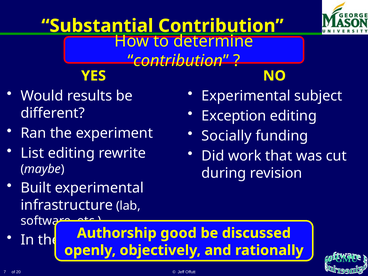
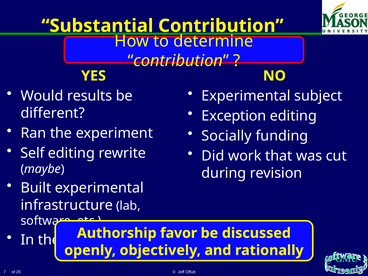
List: List -> Self (32, 153)
good: good -> favor (179, 233)
